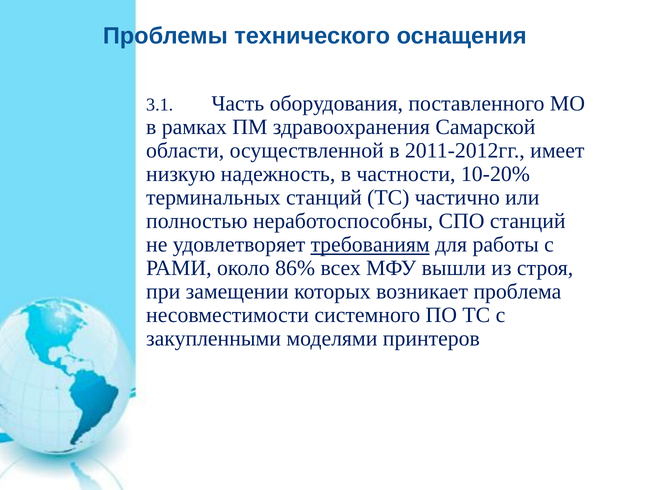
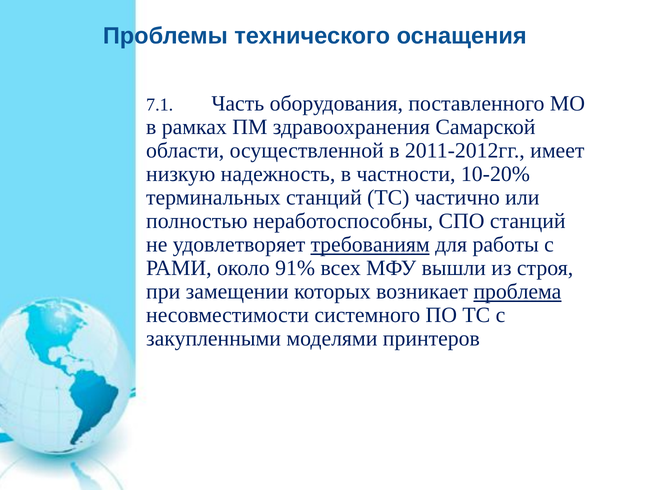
3.1: 3.1 -> 7.1 (160, 105)
86%: 86% -> 91% (295, 268)
проблема underline: none -> present (517, 292)
